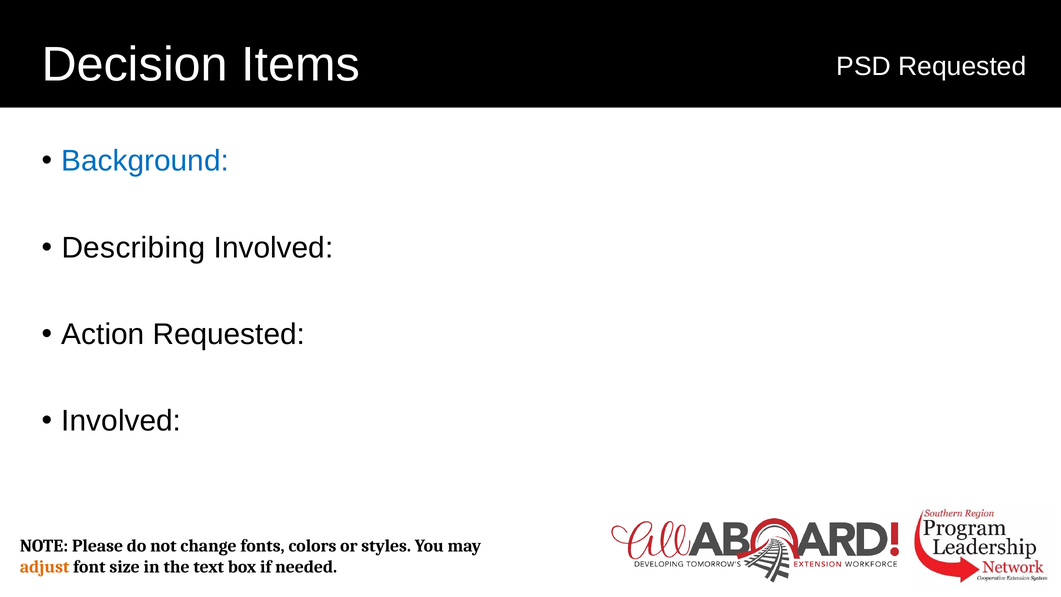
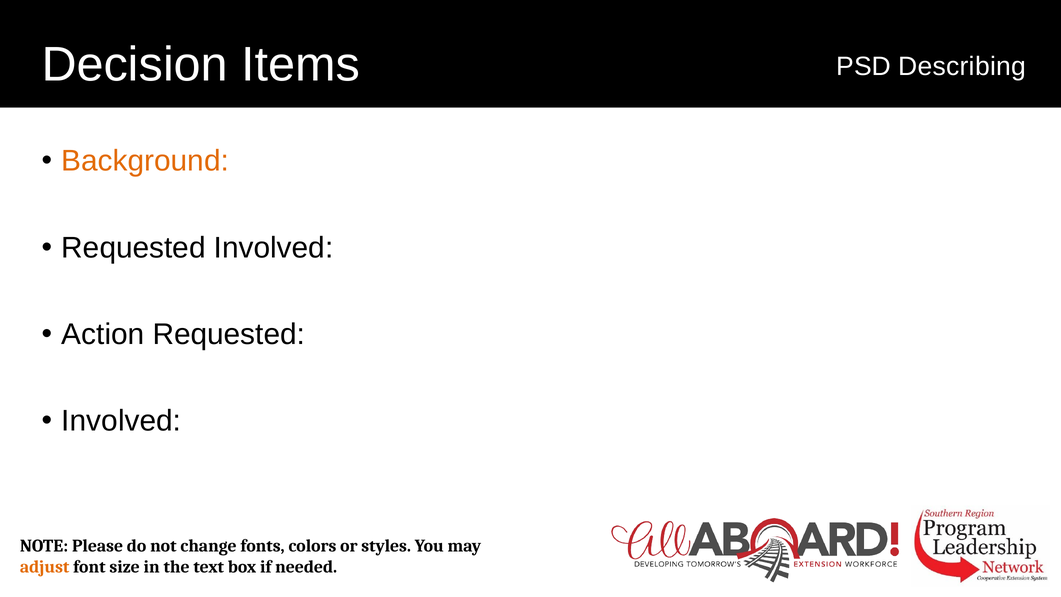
PSD Requested: Requested -> Describing (962, 67)
Background colour: blue -> orange (145, 161)
Describing: Describing -> Requested (134, 248)
